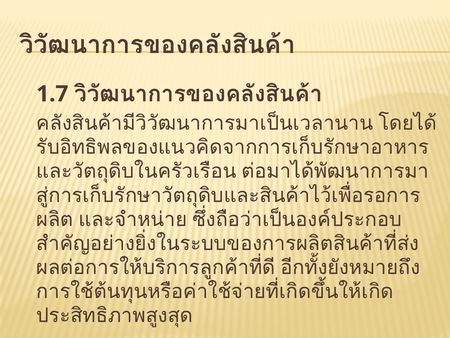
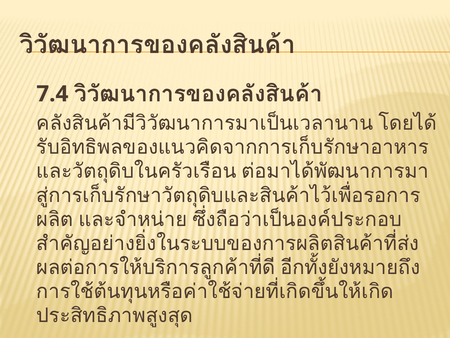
1.7: 1.7 -> 7.4 (52, 94)
